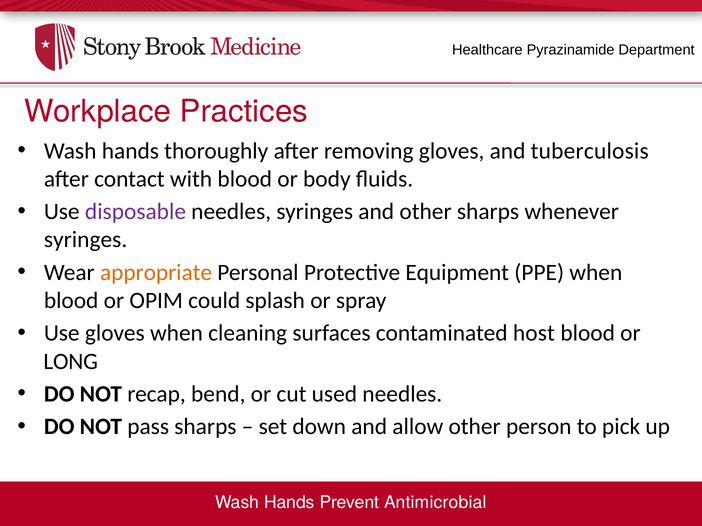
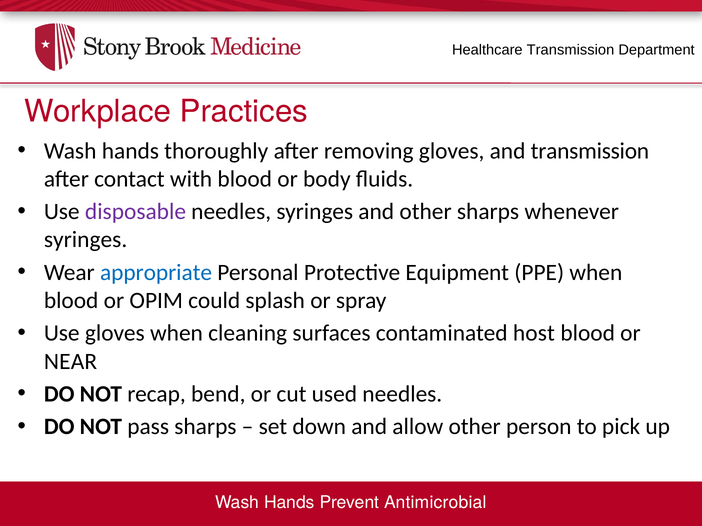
Healthcare Pyrazinamide: Pyrazinamide -> Transmission (571, 50)
and tuberculosis: tuberculosis -> transmission (590, 151)
appropriate colour: orange -> blue (156, 273)
LONG: LONG -> NEAR (71, 362)
